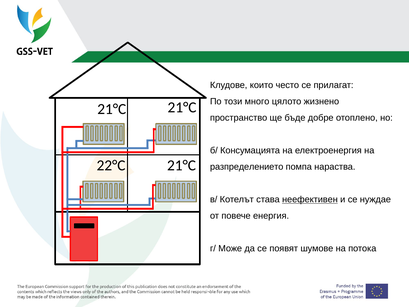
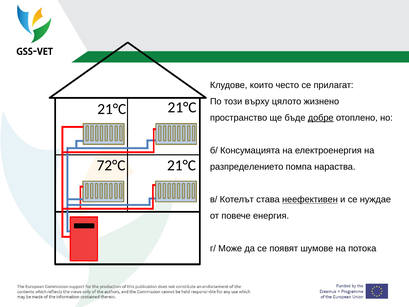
много: много -> върху (257, 101)
добре underline: none -> present (321, 118)
22°C: 22°C -> 72°C (111, 165)
